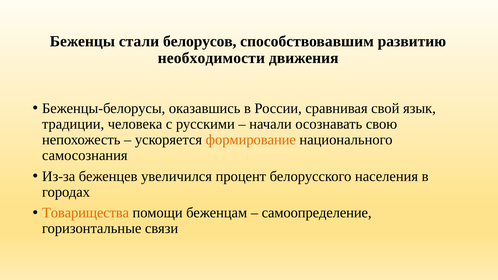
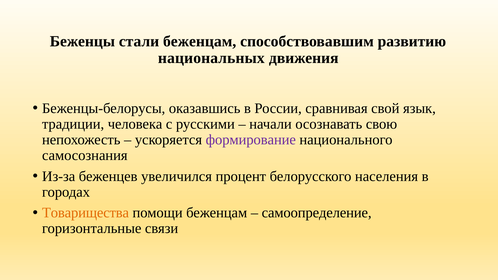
стали белорусов: белорусов -> беженцам (200, 41)
необходимости: необходимости -> национальных (211, 58)
формирование colour: orange -> purple (251, 140)
